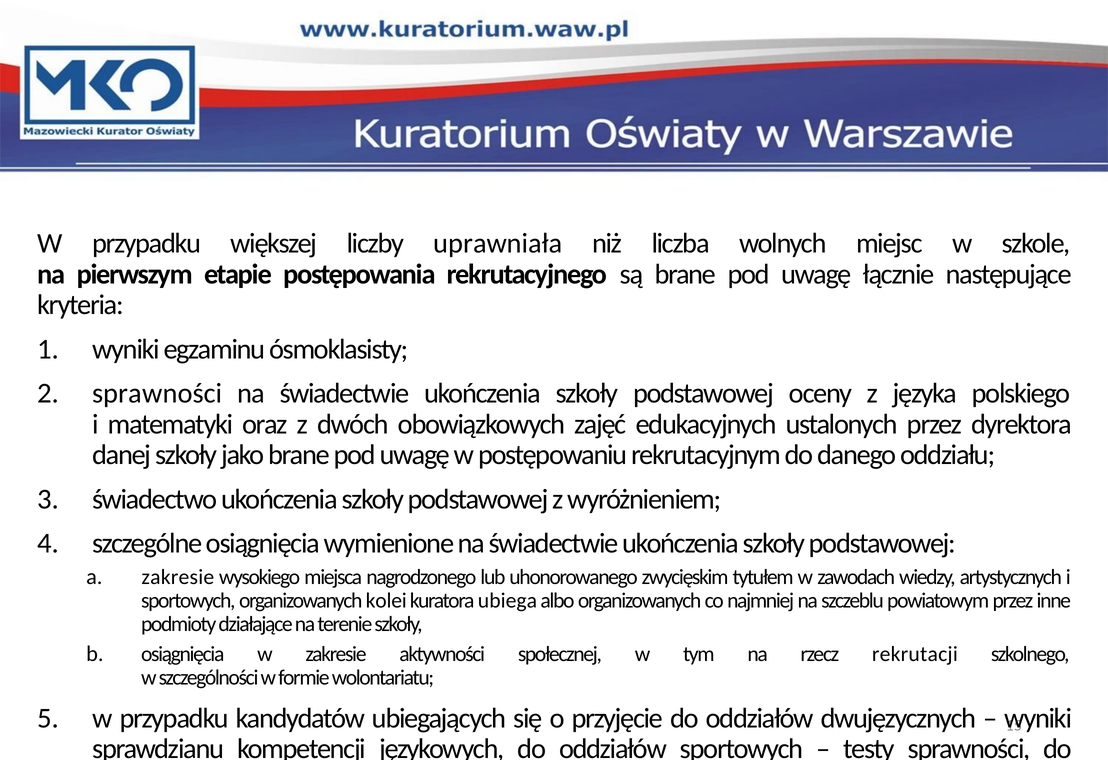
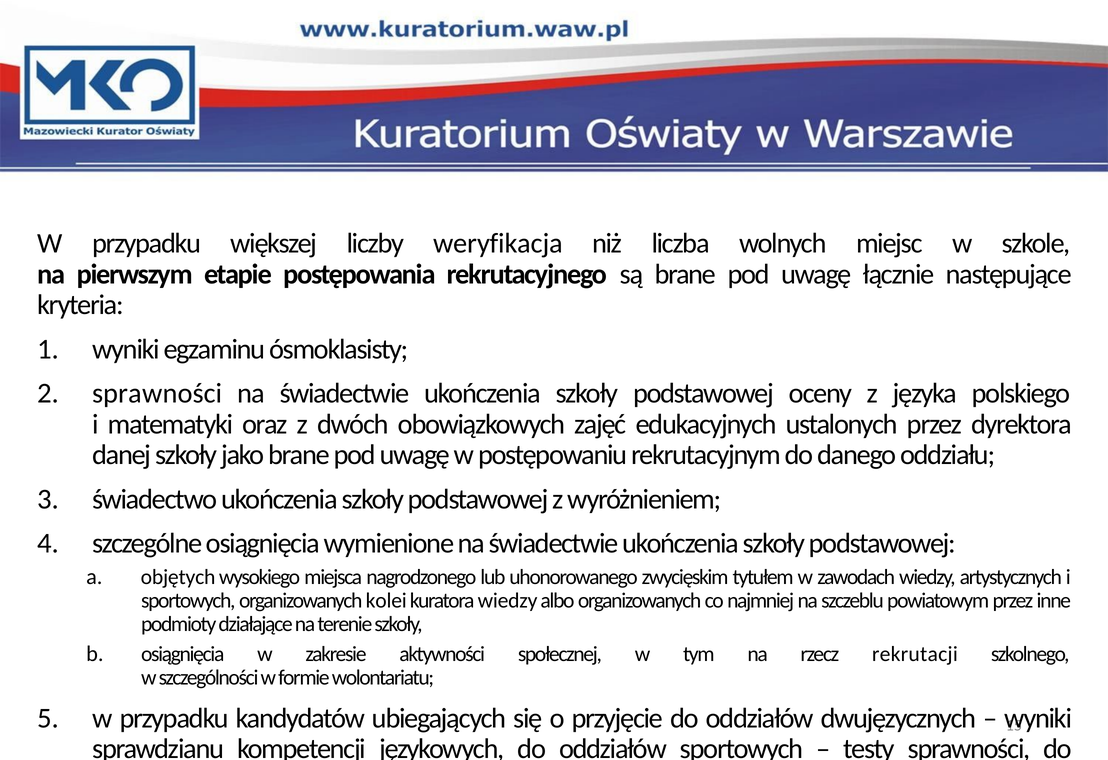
uprawniała: uprawniała -> weryfikacja (498, 244)
zakresie: zakresie -> objętych (178, 578)
kuratora ubiega: ubiega -> wiedzy (508, 601)
